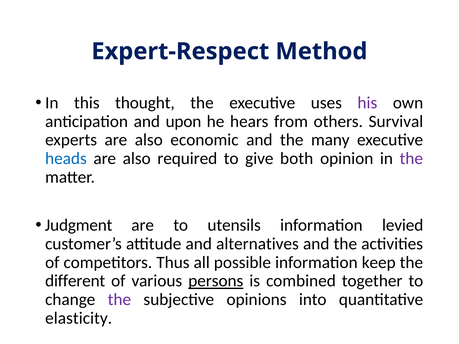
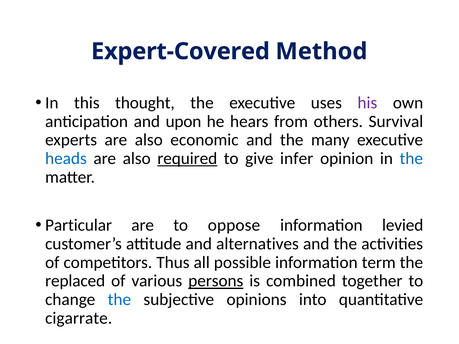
Expert-Respect: Expert-Respect -> Expert-Covered (180, 51)
required underline: none -> present (187, 159)
both: both -> infer (297, 159)
the colour: purple -> blue (411, 159)
Judgment: Judgment -> Particular (79, 225)
utensils: utensils -> oppose (234, 225)
keep: keep -> term (379, 263)
different: different -> replaced (75, 281)
the colour: purple -> blue (119, 300)
elasticity: elasticity -> cigarrate (79, 318)
